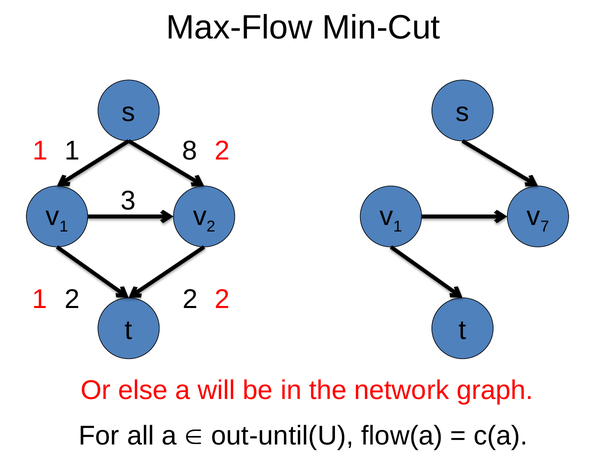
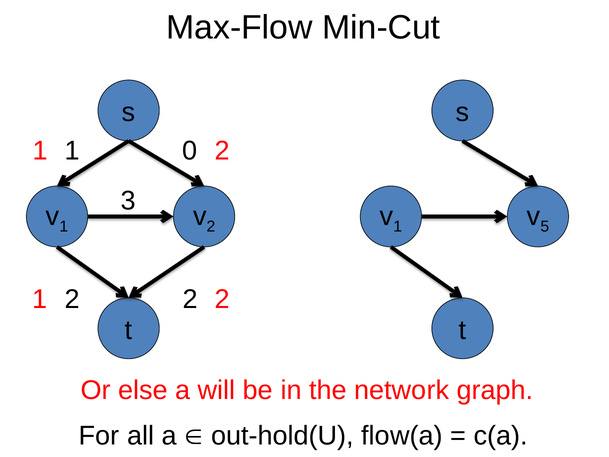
8: 8 -> 0 (190, 151)
7: 7 -> 5 (545, 226)
out-until(U: out-until(U -> out-hold(U (283, 435)
